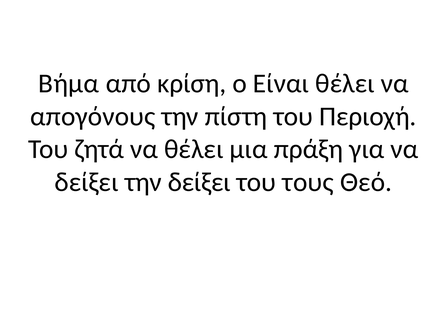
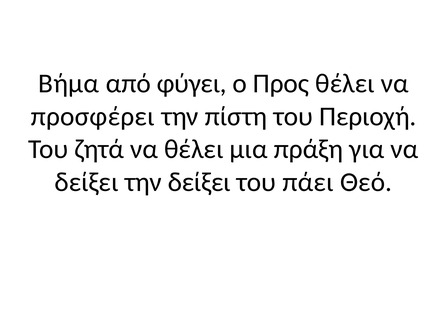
κρίση: κρίση -> φύγει (192, 84)
Είναι: Είναι -> Προς (281, 84)
απογόνους: απογόνους -> προσφέρει (93, 117)
τους: τους -> πάει (308, 182)
